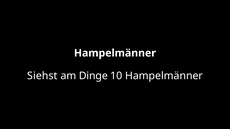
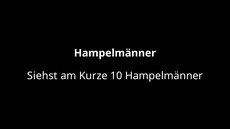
Dinge: Dinge -> Kurze (93, 76)
